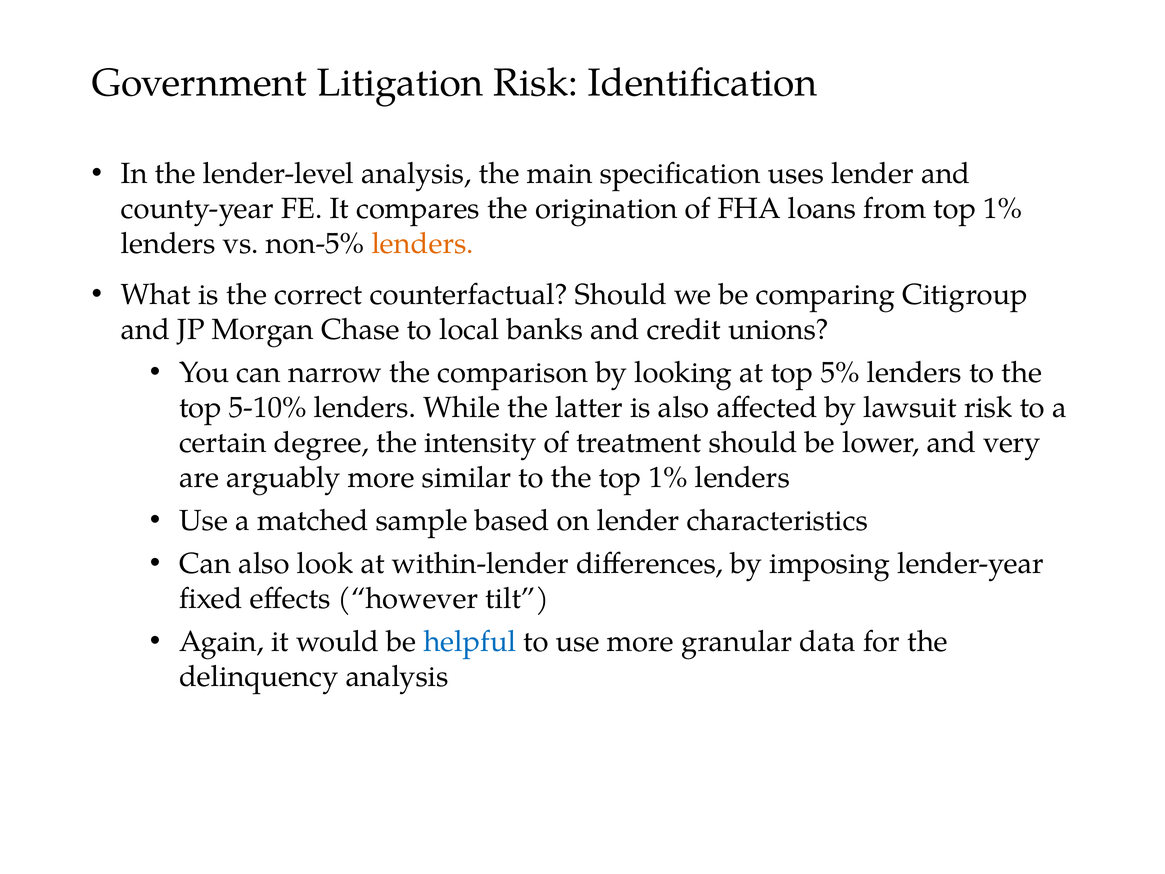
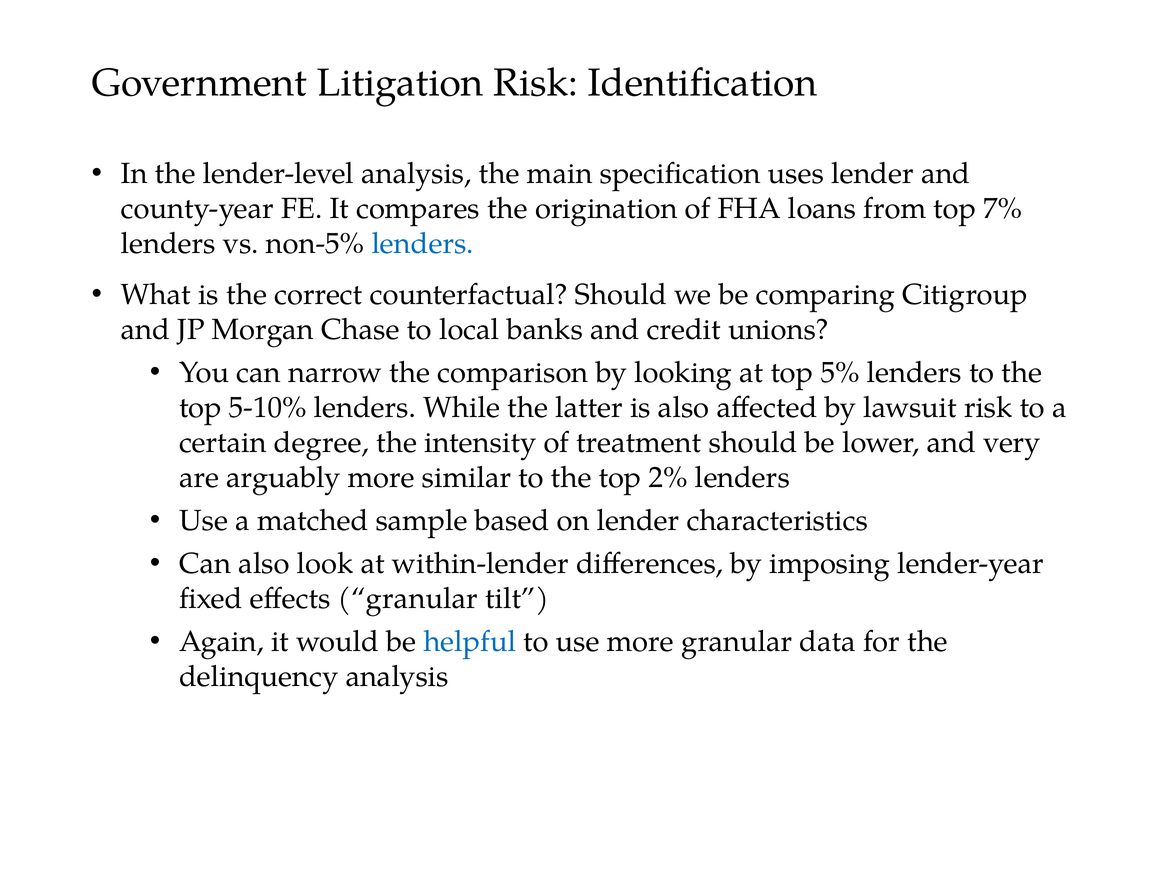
from top 1%: 1% -> 7% (1003, 209)
lenders colour: orange -> blue (423, 244)
the top 1%: 1% -> 2% (668, 478)
effects however: however -> granular (408, 599)
